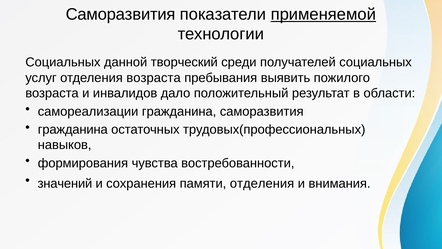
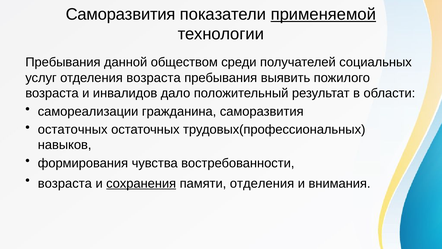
Социальных: Социальных -> Пребывания (63, 62)
творческий: творческий -> обществом (184, 62)
гражданина: гражданина -> остаточных (73, 129)
значений: значений -> возраста (65, 183)
сохранения underline: none -> present (141, 183)
